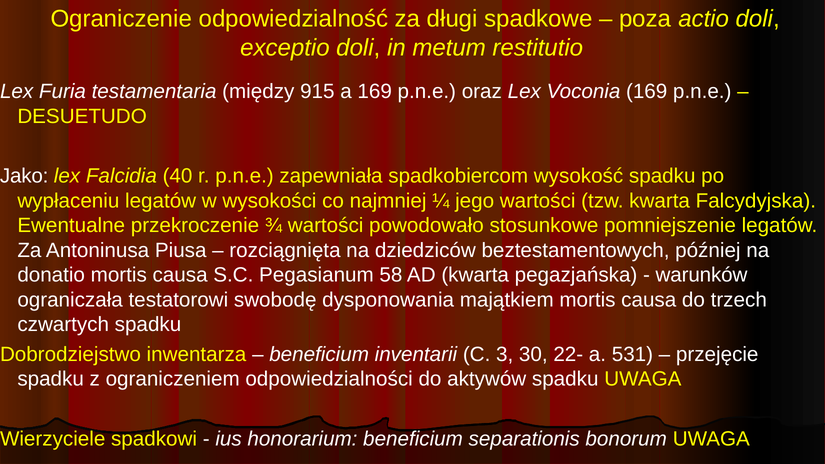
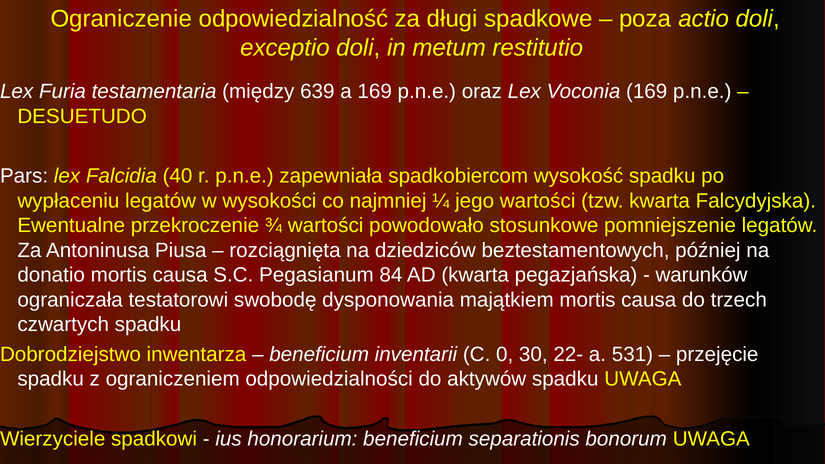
915: 915 -> 639 (317, 91)
Jako: Jako -> Pars (24, 176)
58: 58 -> 84 (391, 275)
3: 3 -> 0 (505, 354)
